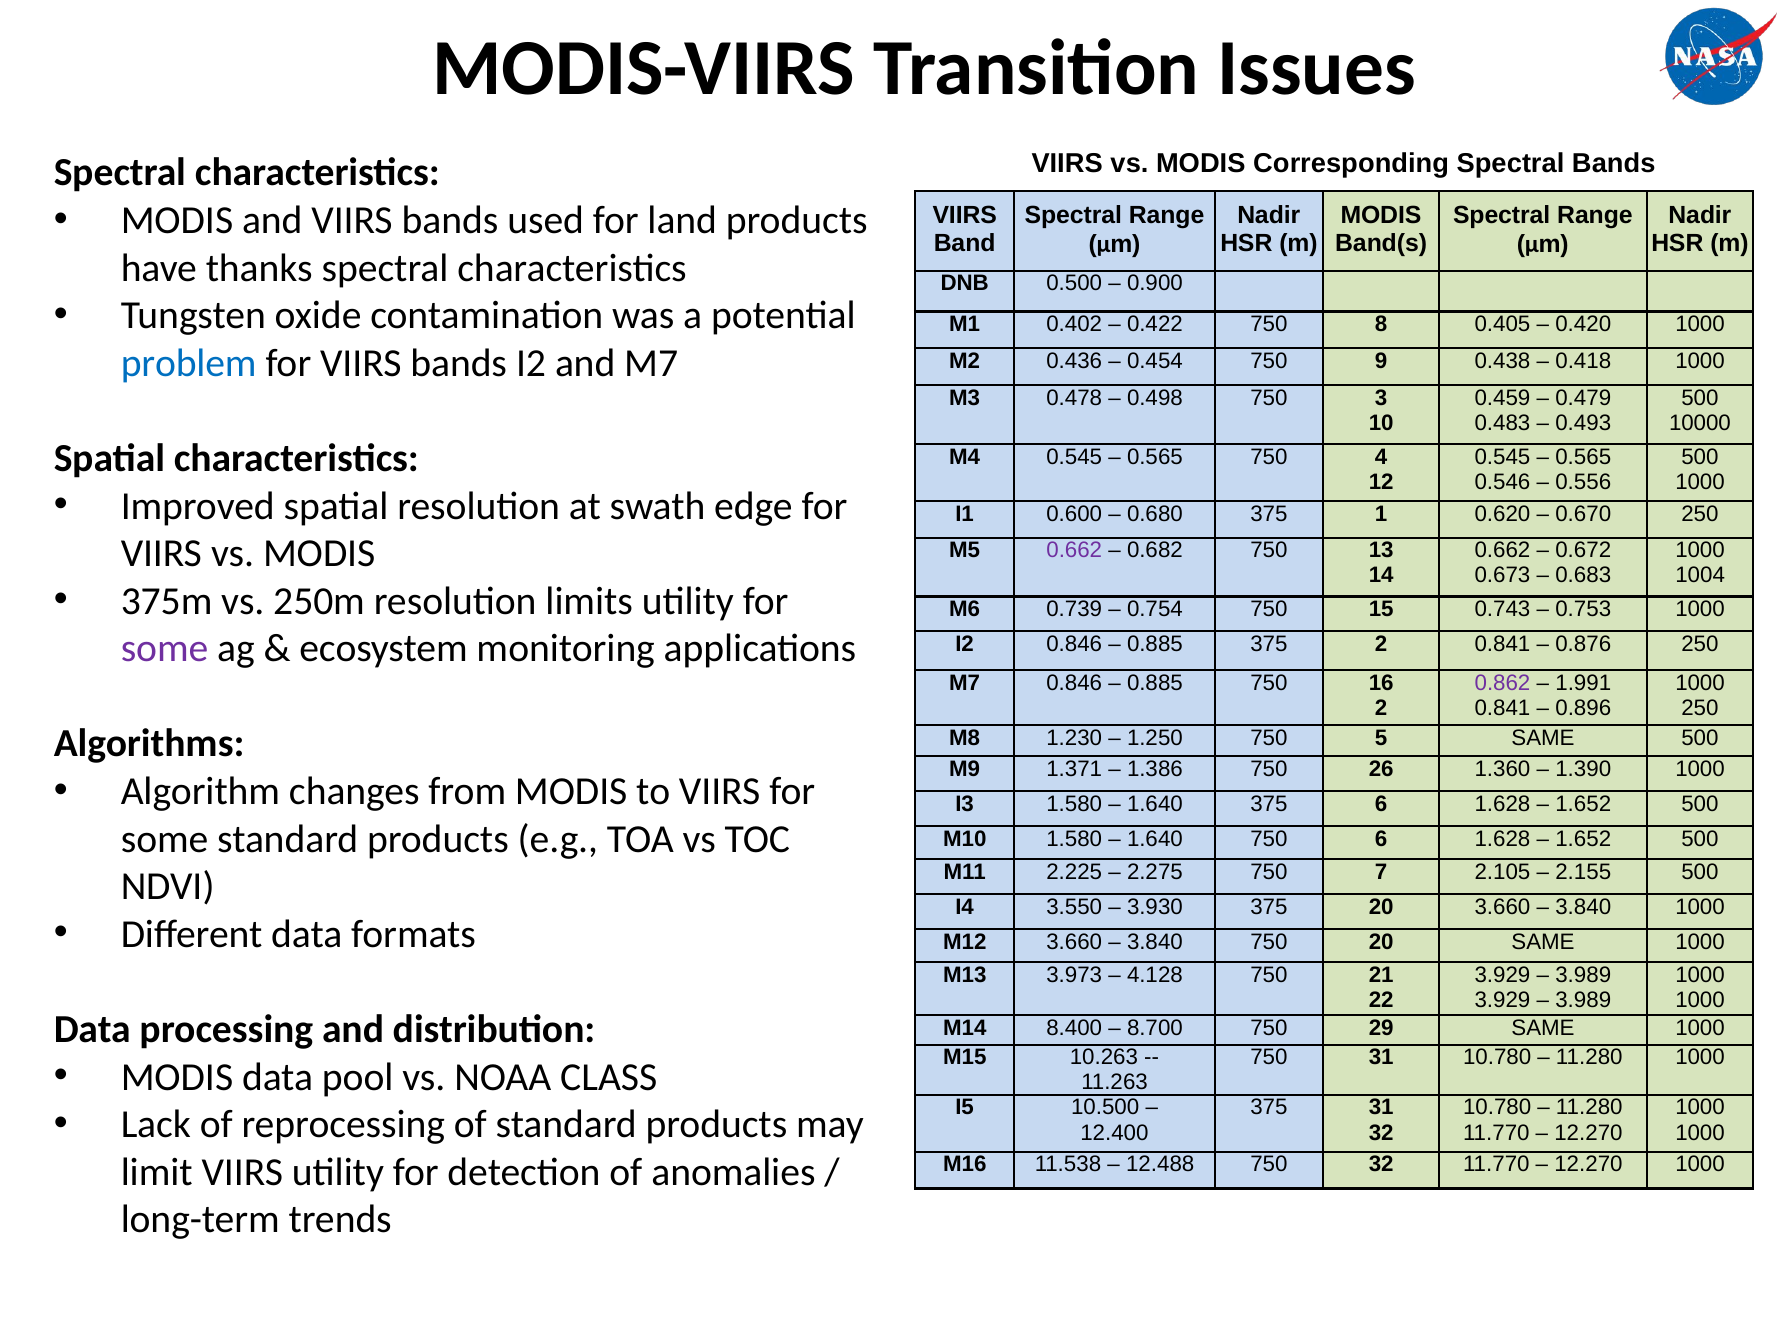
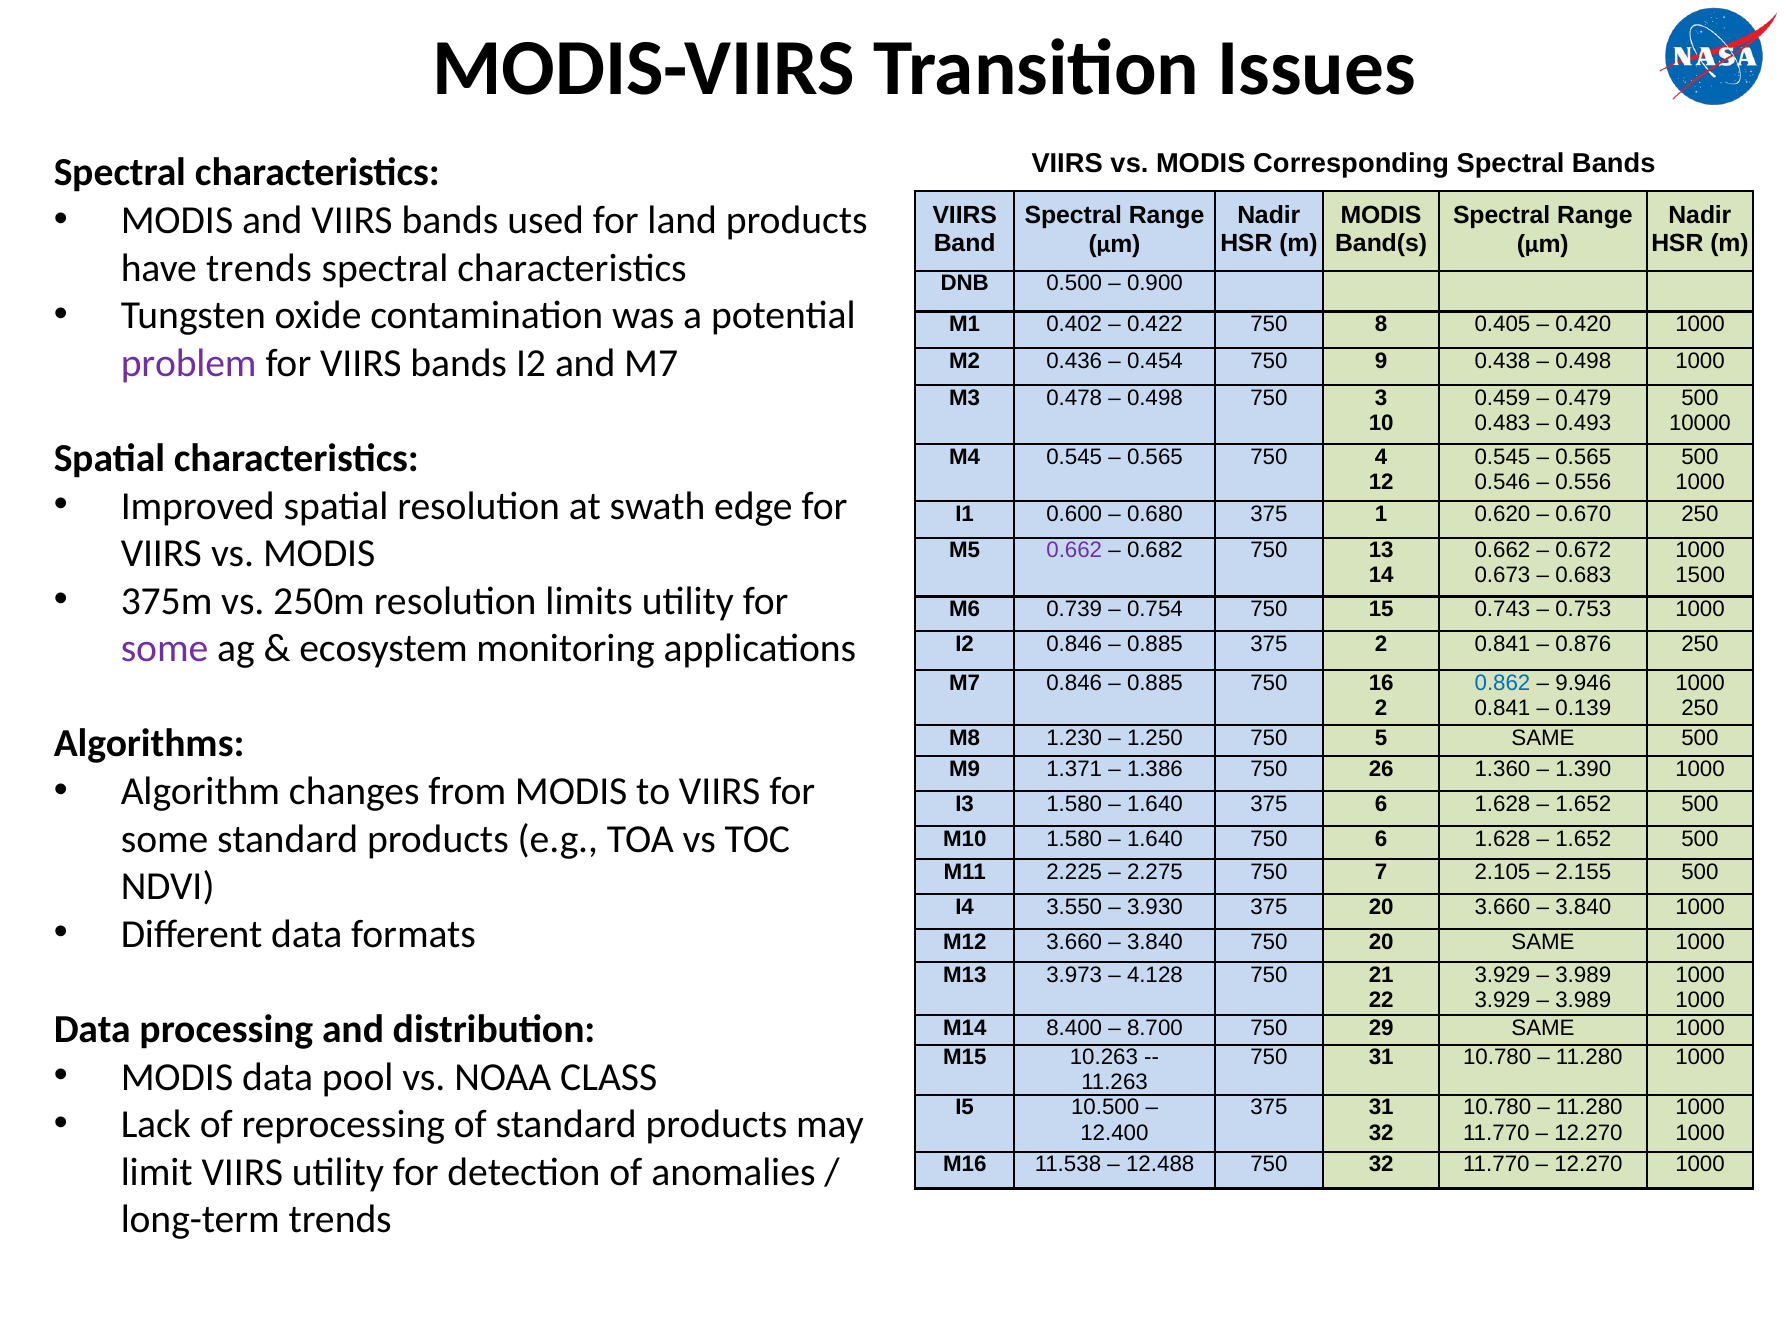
have thanks: thanks -> trends (259, 268)
problem colour: blue -> purple (189, 363)
0.418: 0.418 -> 0.498 (1583, 361)
1004: 1004 -> 1500 (1700, 575)
0.862 colour: purple -> blue (1503, 683)
1.991: 1.991 -> 9.946 (1583, 683)
0.896: 0.896 -> 0.139 (1583, 708)
